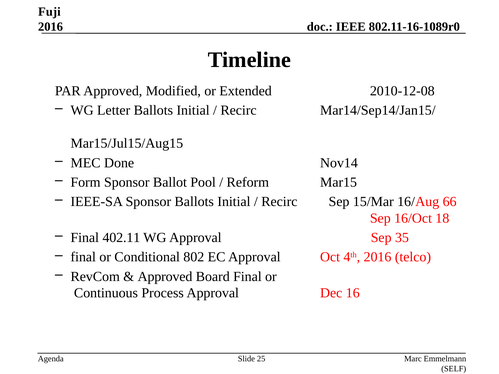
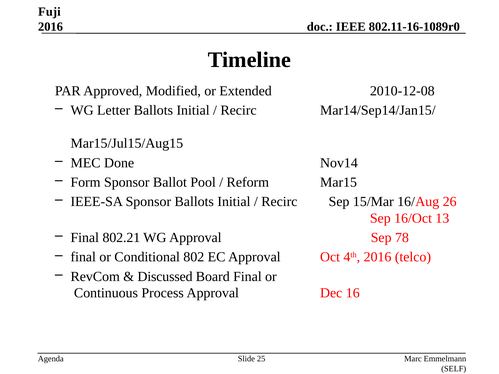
66: 66 -> 26 (450, 202)
18: 18 -> 13 (442, 218)
402.11: 402.11 -> 802.21 (121, 238)
35: 35 -> 78 (402, 238)
Approved: Approved -> Discussed (165, 277)
